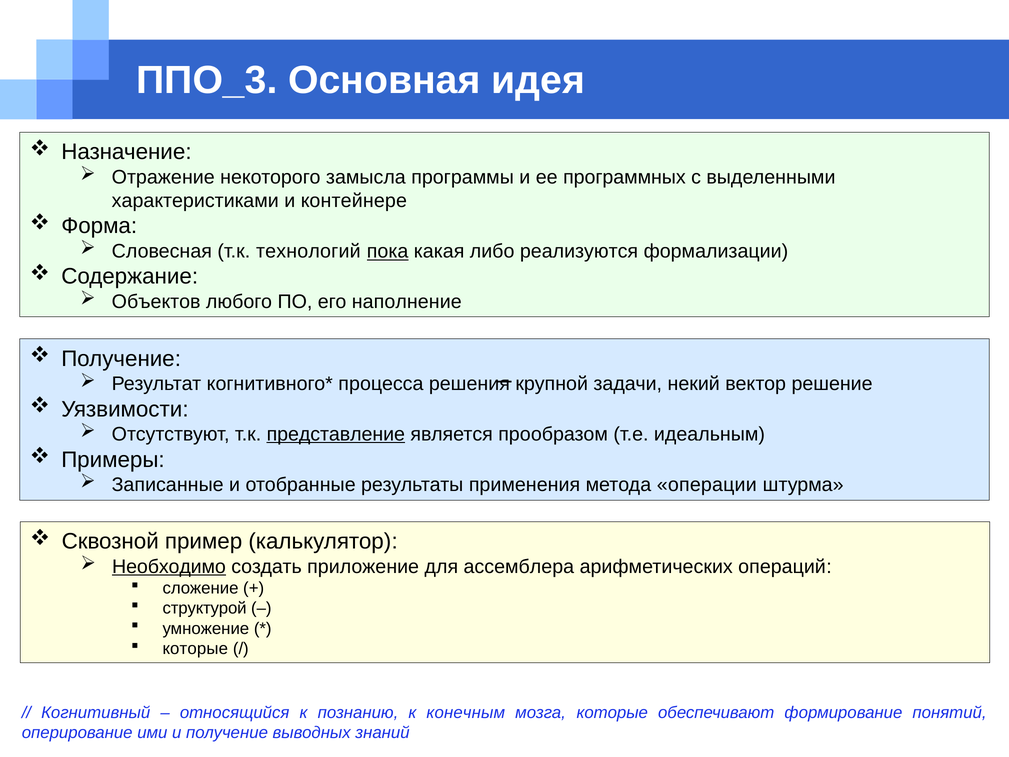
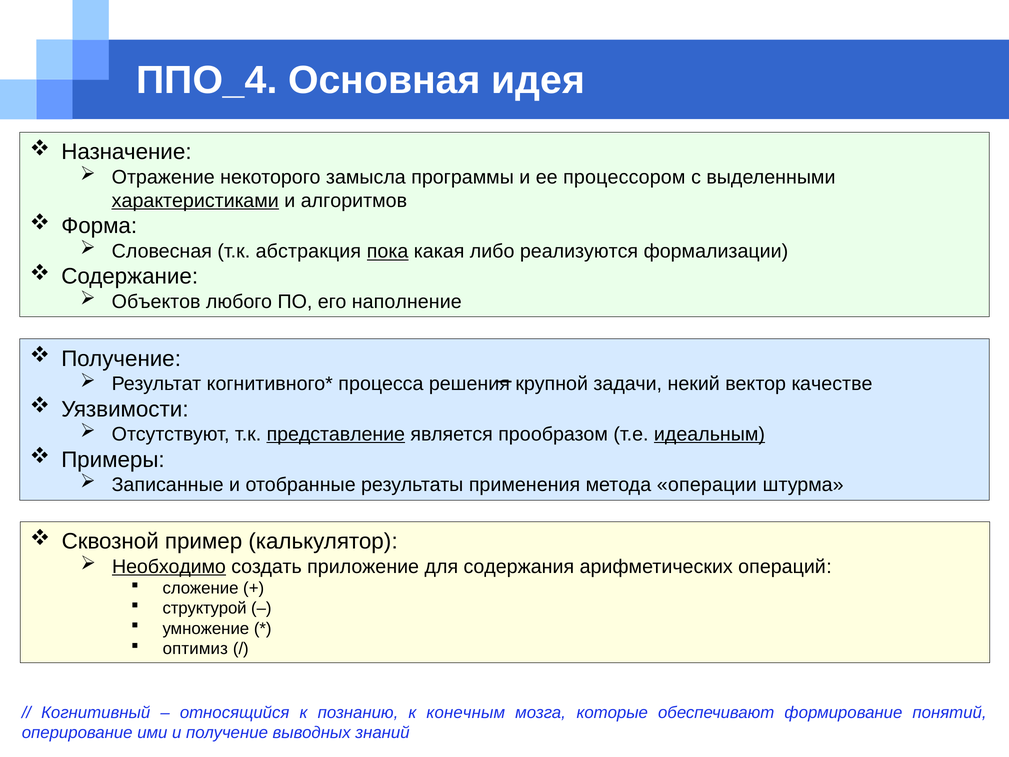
ППО_3: ППО_3 -> ППО_4 (207, 80)
программных: программных -> процессором (624, 177)
характеристиками underline: none -> present (195, 201)
контейнере: контейнере -> алгоритмов (354, 201)
технологий: технологий -> абстракция (308, 251)
решение: решение -> качестве (832, 384)
идеальным underline: none -> present (709, 434)
ассемблера: ассемблера -> содержания (519, 566)
которые: которые -> оптимиз (195, 649)
